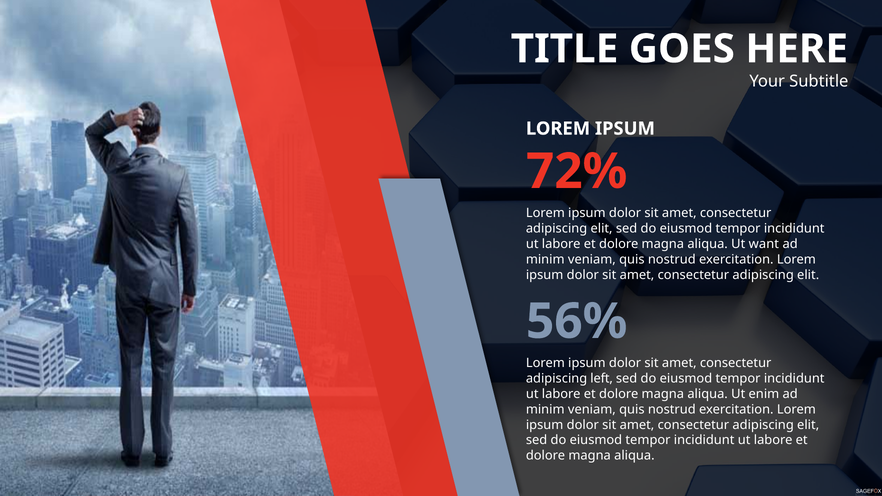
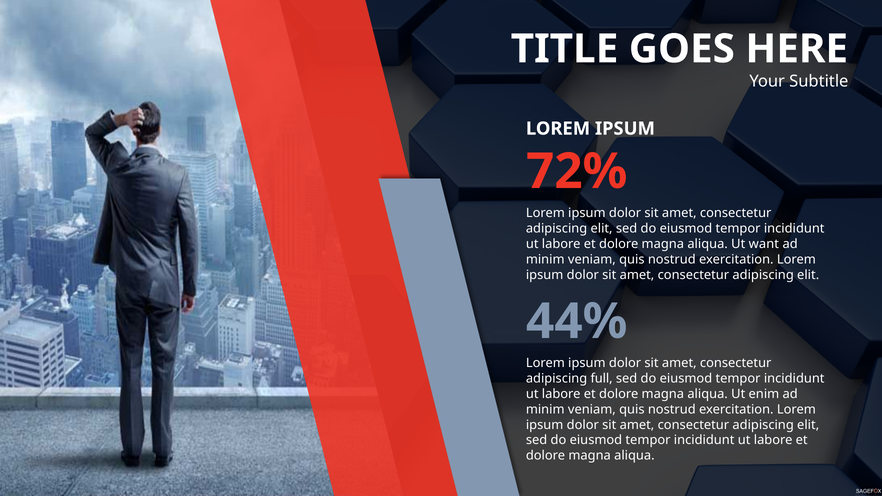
56%: 56% -> 44% (577, 322)
left: left -> full (602, 379)
